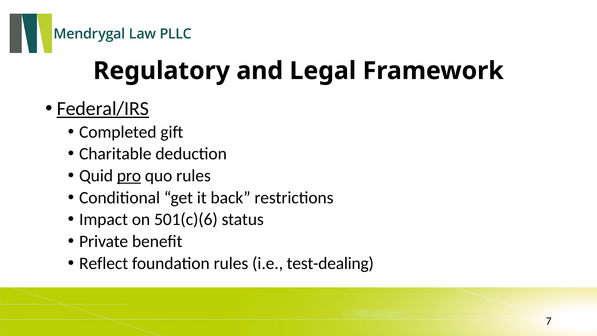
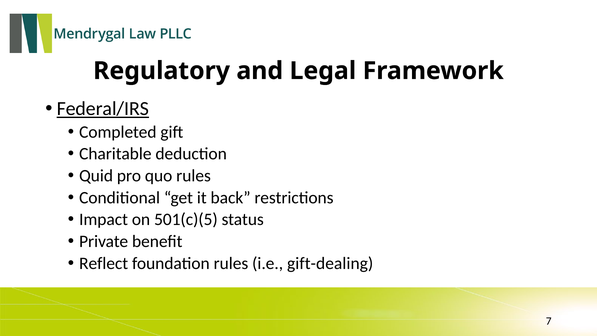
pro underline: present -> none (129, 176)
501(c)(6: 501(c)(6 -> 501(c)(5 (186, 219)
test-dealing: test-dealing -> gift-dealing (330, 263)
